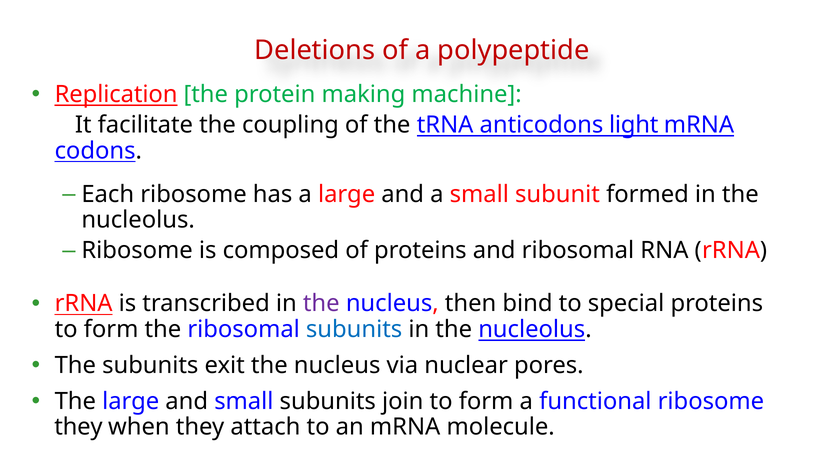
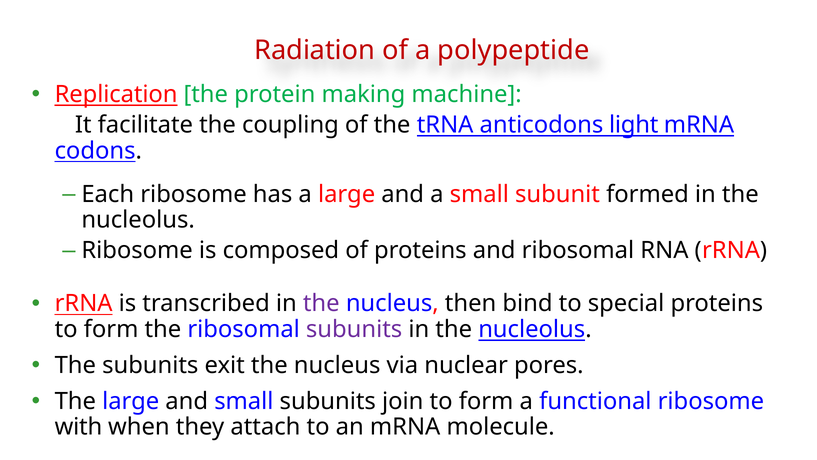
Deletions: Deletions -> Radiation (315, 50)
subunits colour: blue -> purple (354, 329)
they: they -> with (78, 427)
